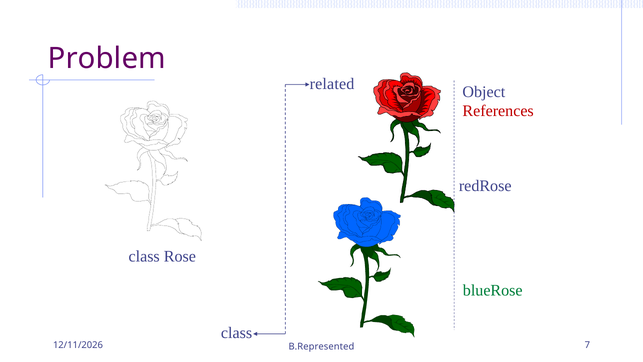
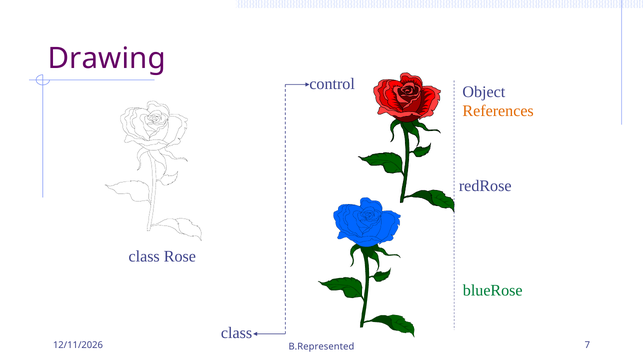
Problem: Problem -> Drawing (107, 58)
related: related -> control (332, 84)
References colour: red -> orange (498, 111)
